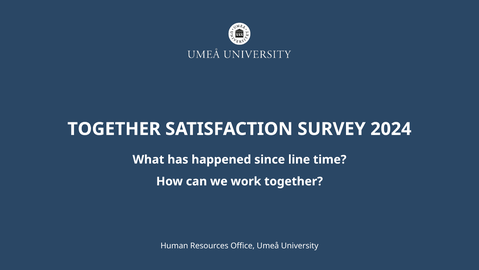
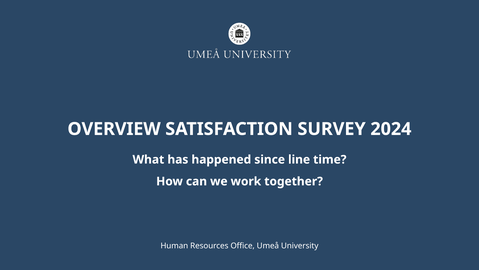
TOGETHER: TOGETHER -> OVERVIEW (114, 129)
